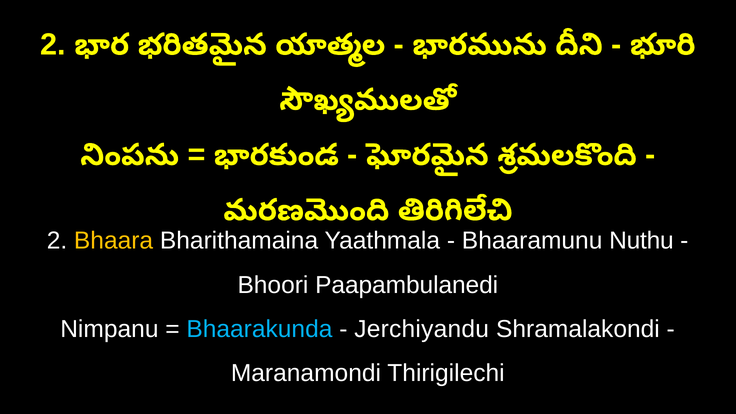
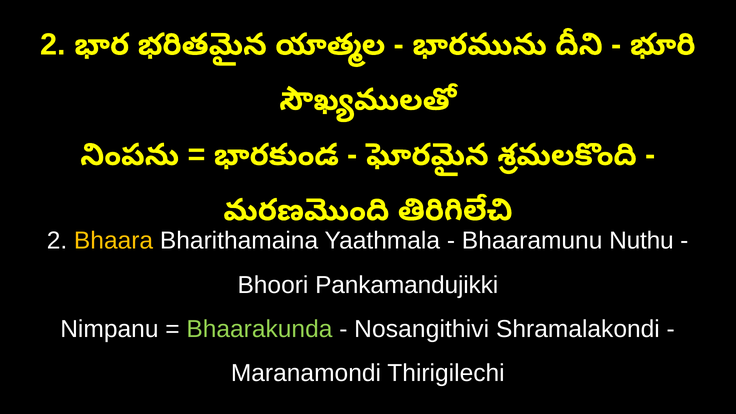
Paapambulanedi: Paapambulanedi -> Pankamandujikki (407, 285)
Bhaarakunda colour: light blue -> light green (259, 329)
Jerchiyandu: Jerchiyandu -> Nosangithivi (422, 329)
